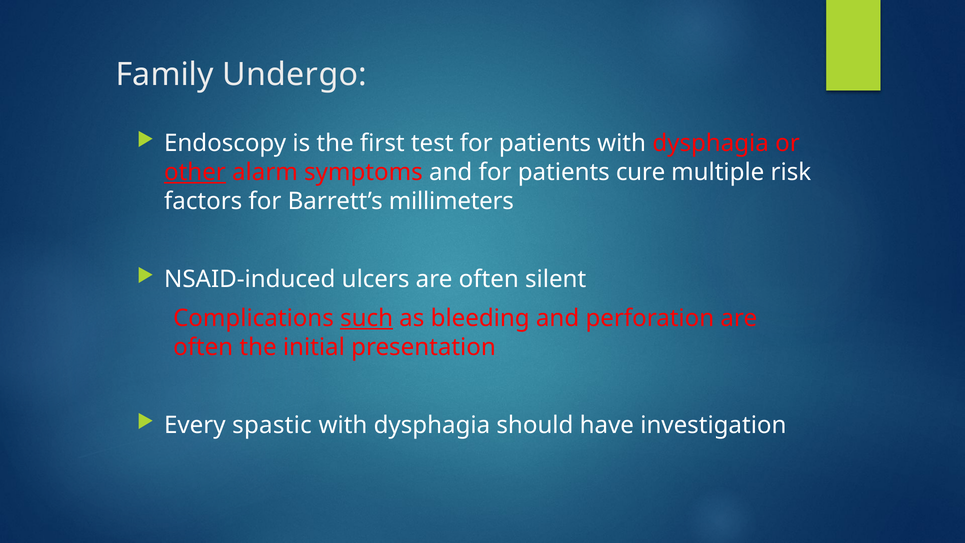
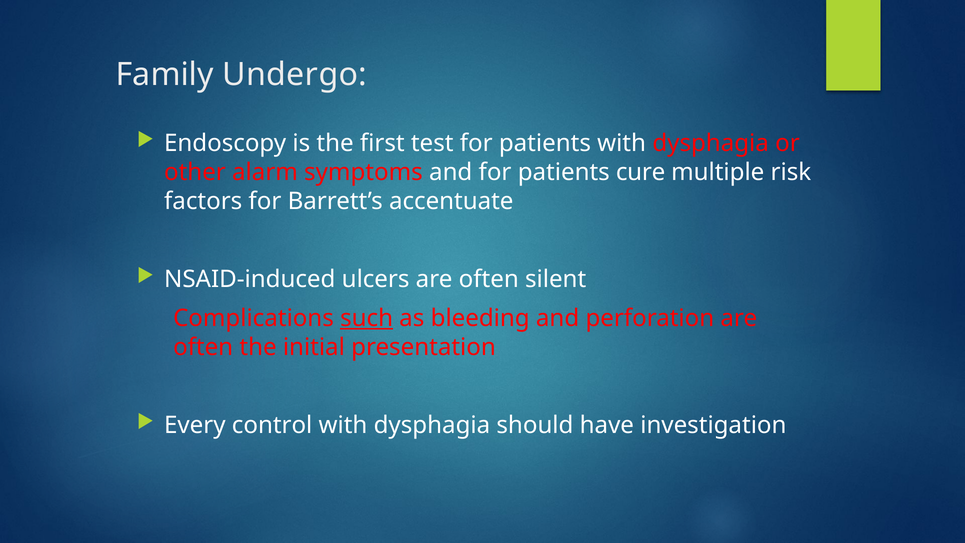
other underline: present -> none (195, 172)
millimeters: millimeters -> accentuate (451, 201)
spastic: spastic -> control (272, 425)
